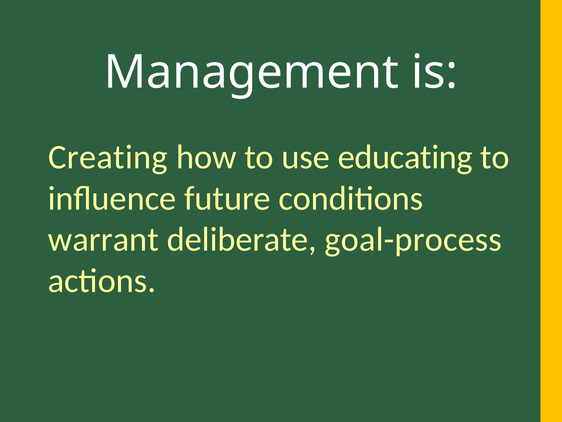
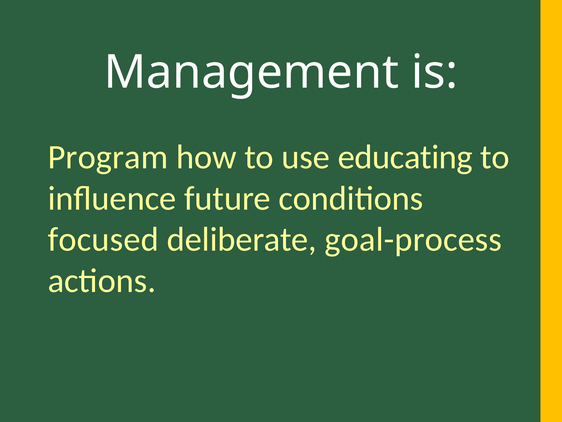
Creating: Creating -> Program (108, 157)
warrant: warrant -> focused (103, 239)
